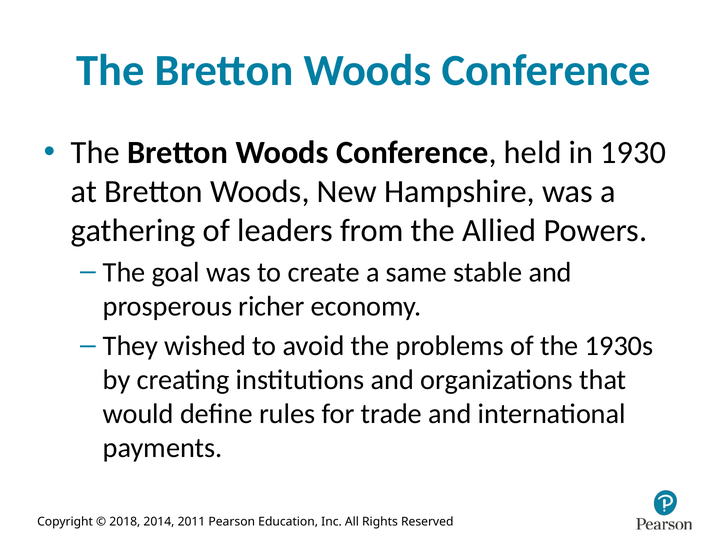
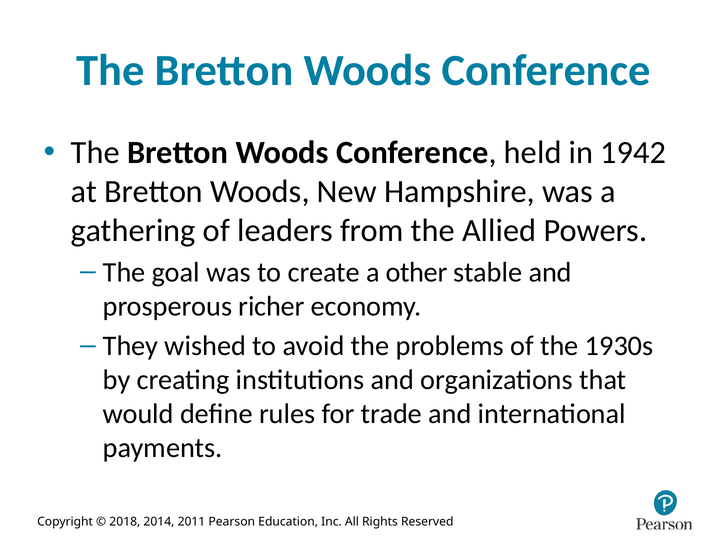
1930: 1930 -> 1942 (633, 153)
same: same -> other (417, 272)
